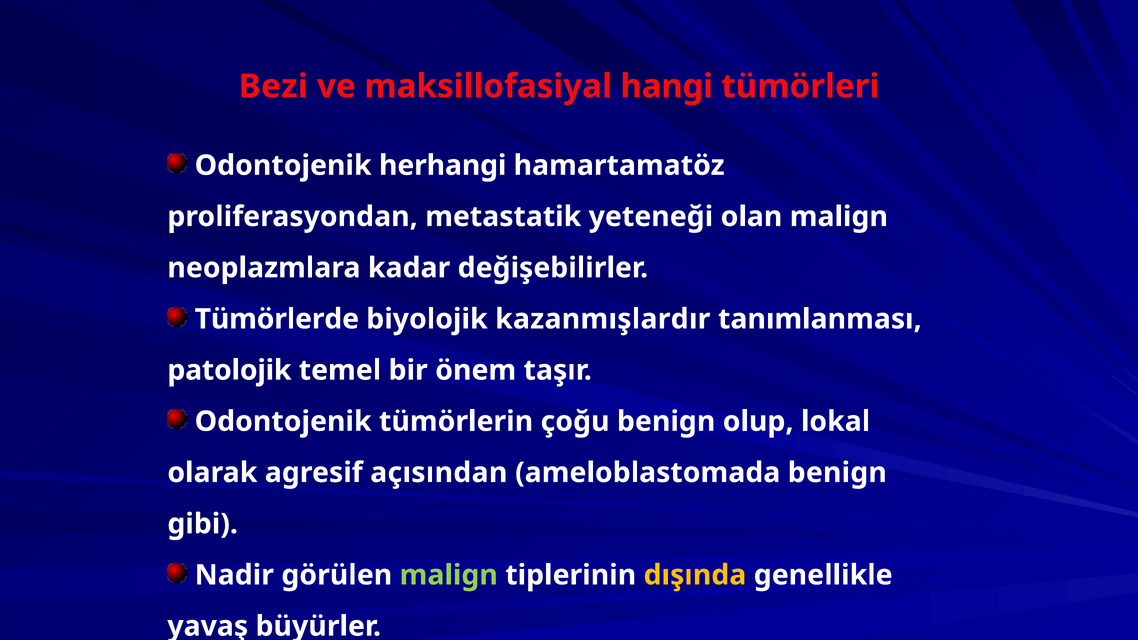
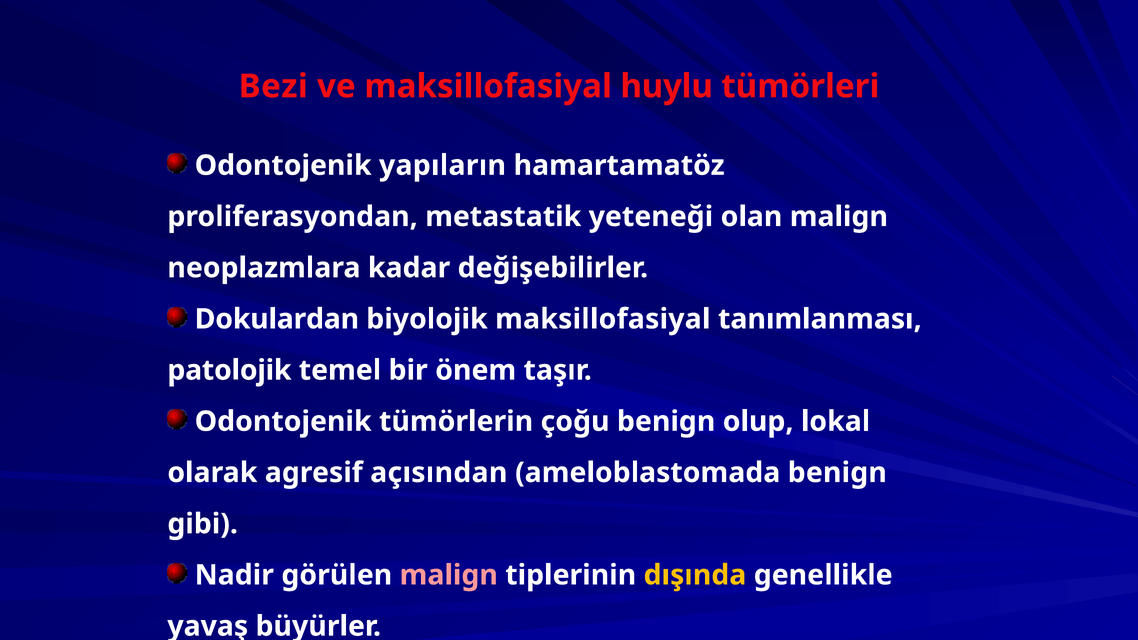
hangi: hangi -> huylu (667, 86)
herhangi: herhangi -> yapıların (442, 166)
Tümörlerde: Tümörlerde -> Dokulardan (277, 319)
biyolojik kazanmışlardır: kazanmışlardır -> maksillofasiyal (603, 319)
malign colour: light green -> pink (449, 575)
